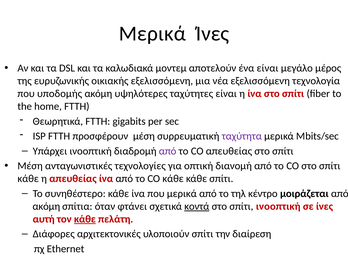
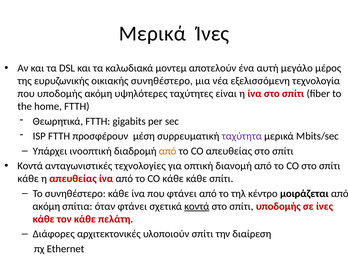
ένα είναι: είναι -> αυτή (268, 68)
οικιακής εξελισσόμενη: εξελισσόμενη -> συνηθέστερο (162, 81)
από colour: purple -> orange (168, 151)
Μέση: Μέση -> Κοντά (30, 166)
που μερικά: μερικά -> φτάνει (182, 194)
σπίτι ινοοπτική: ινοοπτική -> υποδομής (278, 206)
αυτή: αυτή -> κάθε (44, 219)
κάθε underline: present -> none (85, 219)
